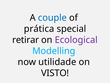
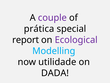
couple colour: blue -> purple (52, 18)
retirar: retirar -> report (26, 40)
VISTO: VISTO -> DADA (55, 73)
